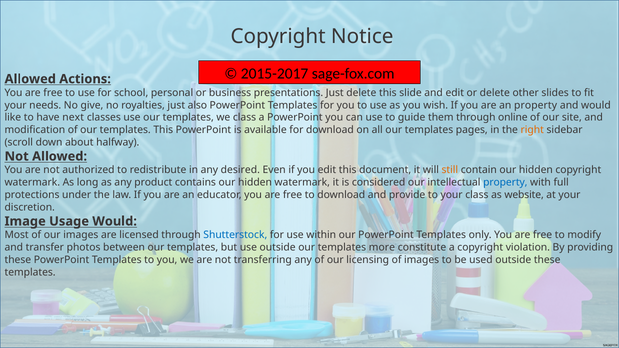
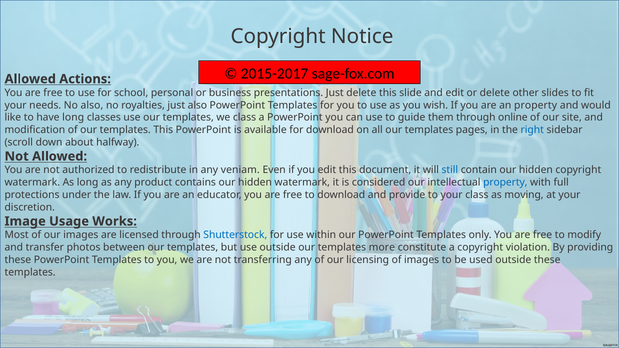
No give: give -> also (92, 105)
have next: next -> long (73, 118)
right colour: orange -> blue (532, 130)
desired: desired -> veniam (240, 170)
still colour: orange -> blue (450, 170)
website: website -> moving (524, 195)
Usage Would: Would -> Works (115, 221)
